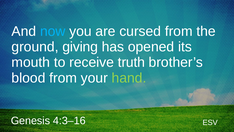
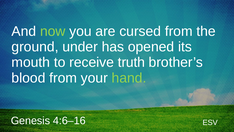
now colour: light blue -> light green (53, 31)
giving: giving -> under (80, 47)
4:3–16: 4:3–16 -> 4:6–16 (69, 120)
